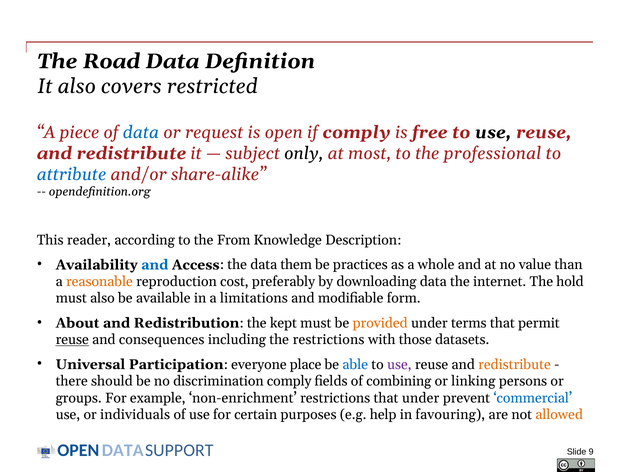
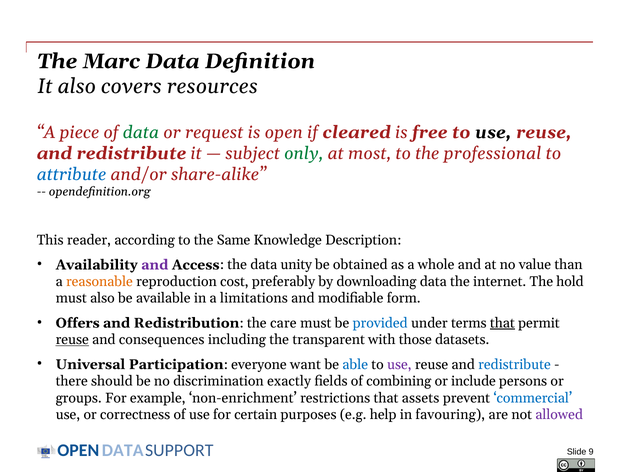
Road: Road -> Marc (111, 61)
restricted: restricted -> resources (212, 87)
data colour: blue -> green (141, 132)
if comply: comply -> cleared (357, 132)
only colour: black -> green (304, 153)
From: From -> Same (234, 240)
and colour: blue -> purple (155, 265)
them: them -> unity (296, 265)
practices: practices -> obtained (360, 265)
About: About -> Offers (78, 323)
kept: kept -> care (283, 323)
provided colour: orange -> blue (380, 323)
that underline: none -> present (502, 323)
the restrictions: restrictions -> transparent (329, 340)
place: place -> want (306, 365)
redistribute colour: orange -> blue (514, 365)
discrimination comply: comply -> exactly (289, 382)
linking: linking -> include (473, 382)
that under: under -> assets (421, 398)
individuals: individuals -> correctness (135, 415)
allowed colour: orange -> purple (559, 415)
